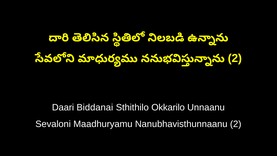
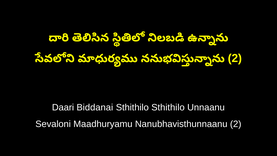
Sthithilo Okkarilo: Okkarilo -> Sthithilo (168, 107)
